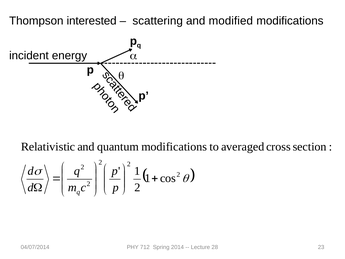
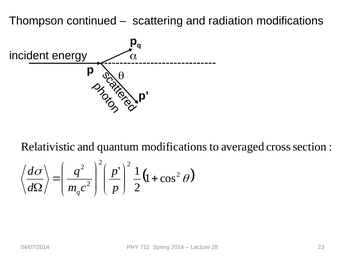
interested: interested -> continued (92, 21)
modified: modified -> radiation (231, 21)
